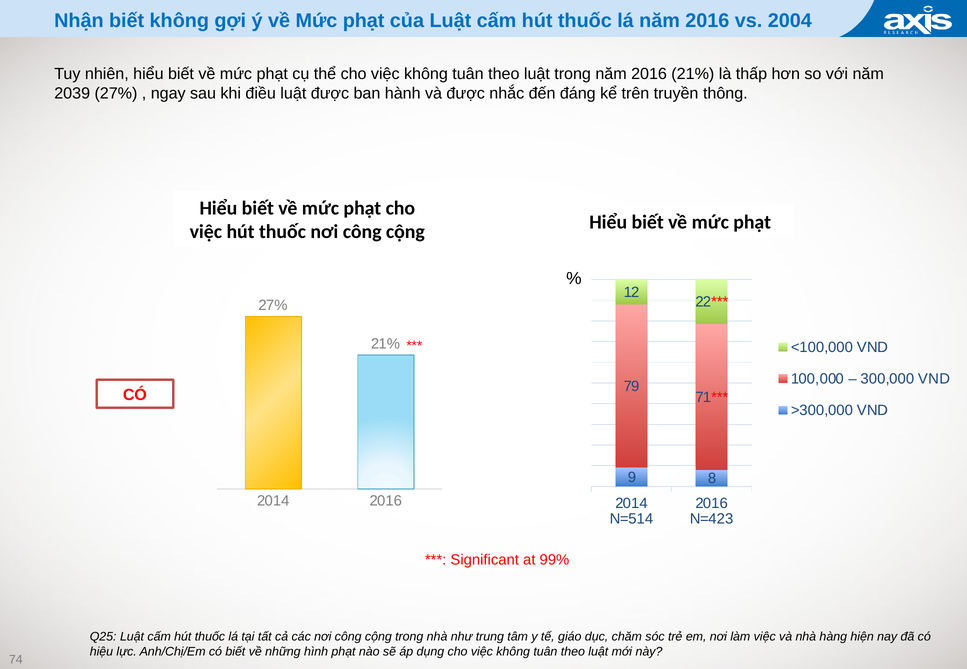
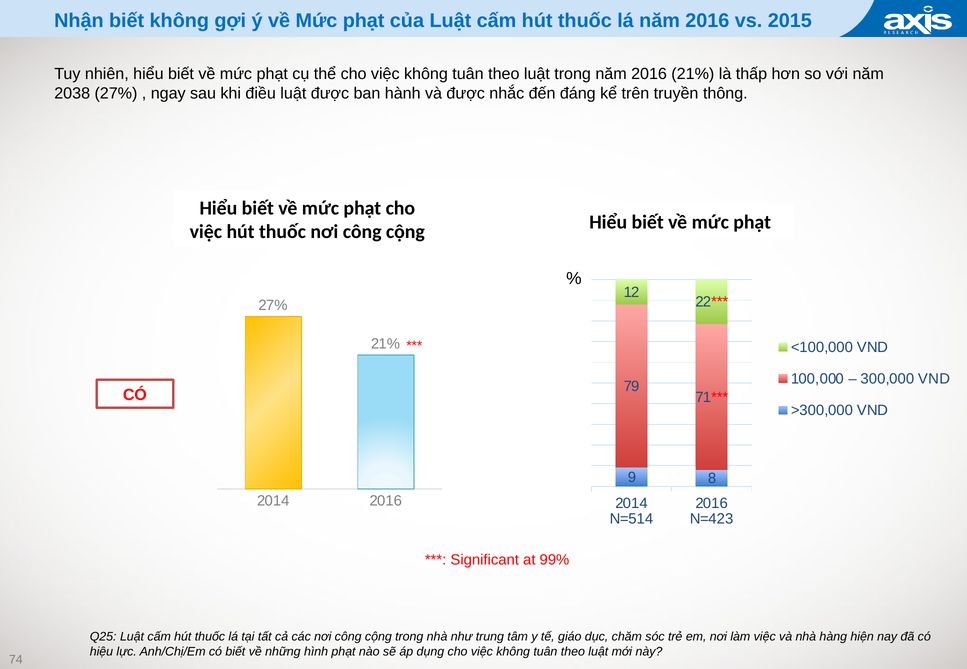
2004: 2004 -> 2015 (790, 21)
2039: 2039 -> 2038 (72, 93)
